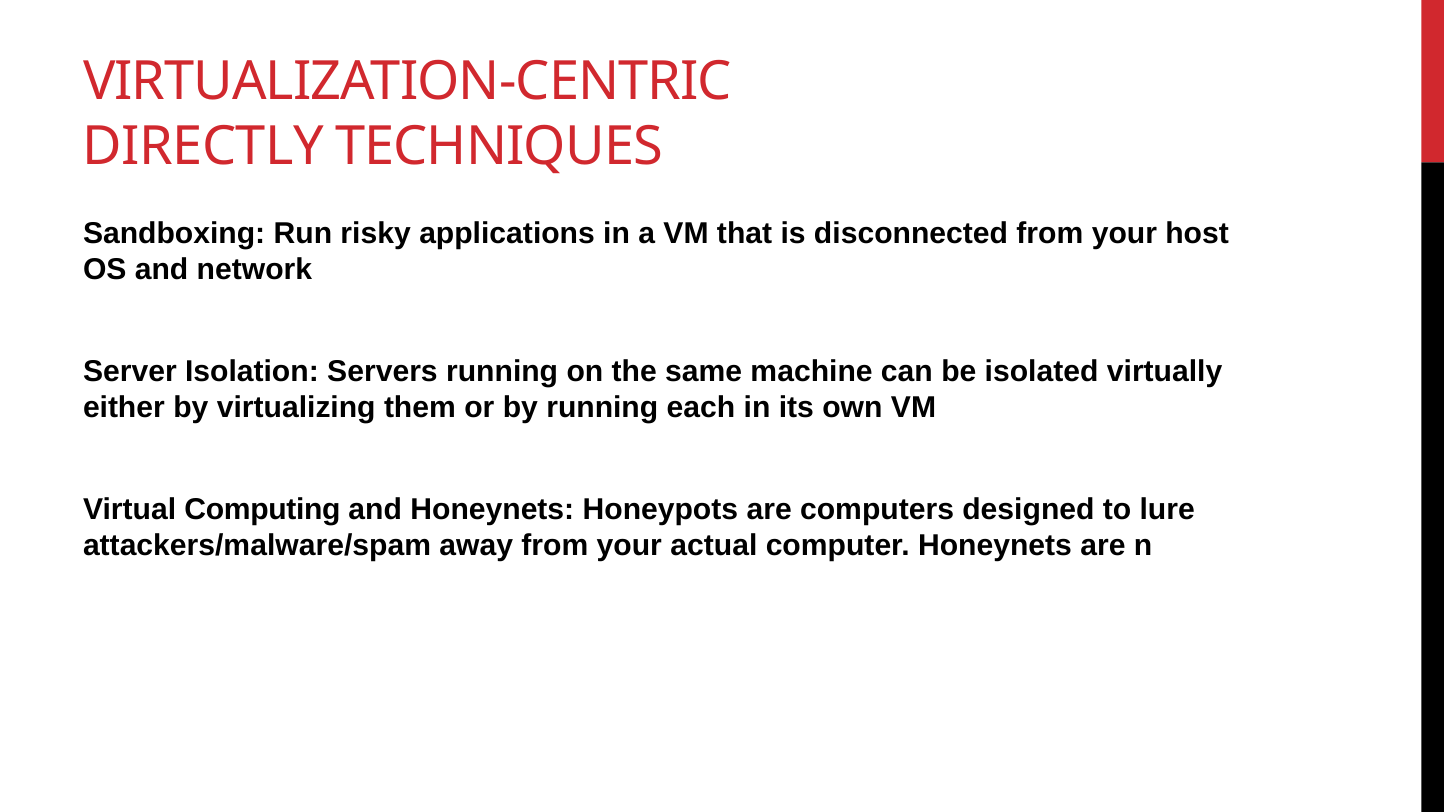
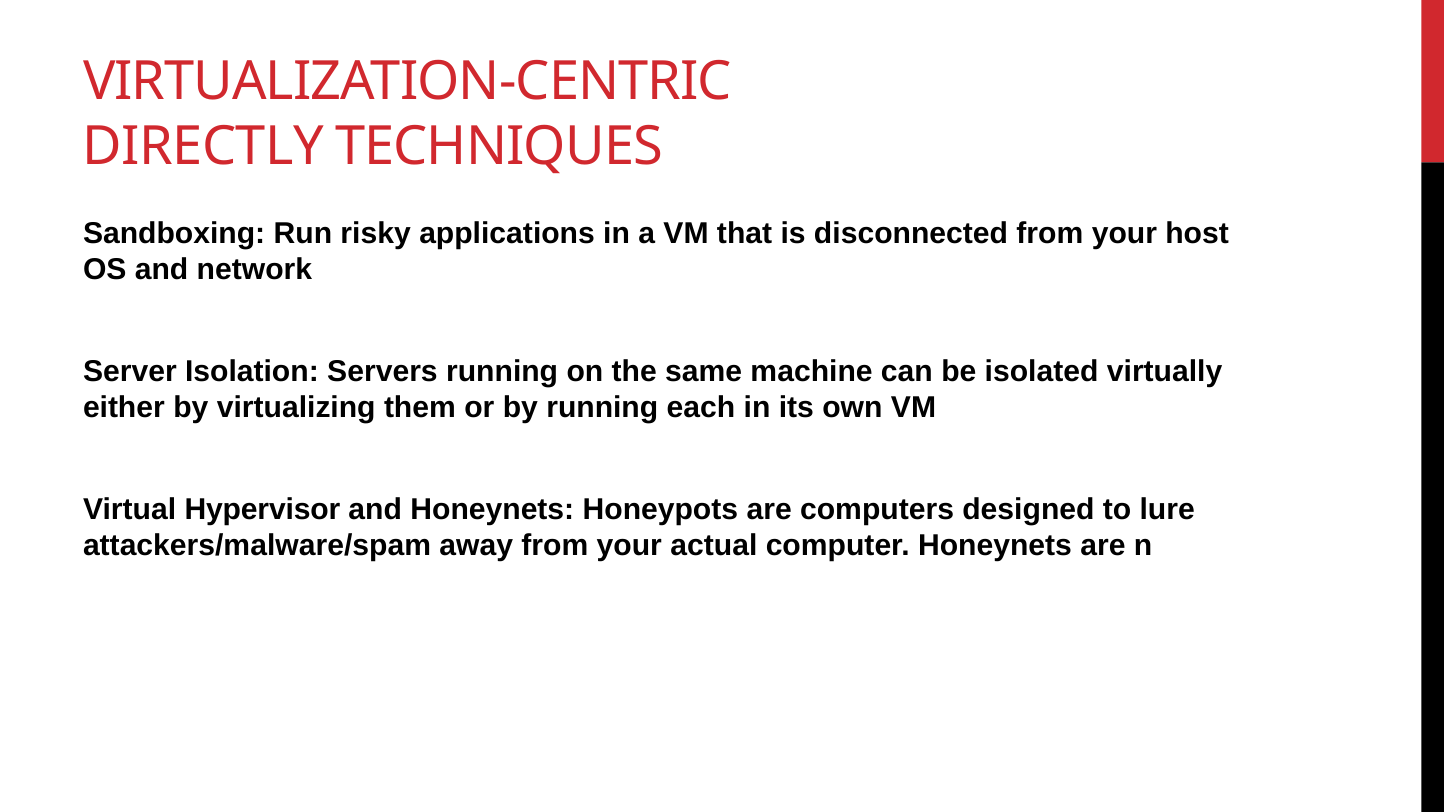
Computing: Computing -> Hypervisor (262, 510)
